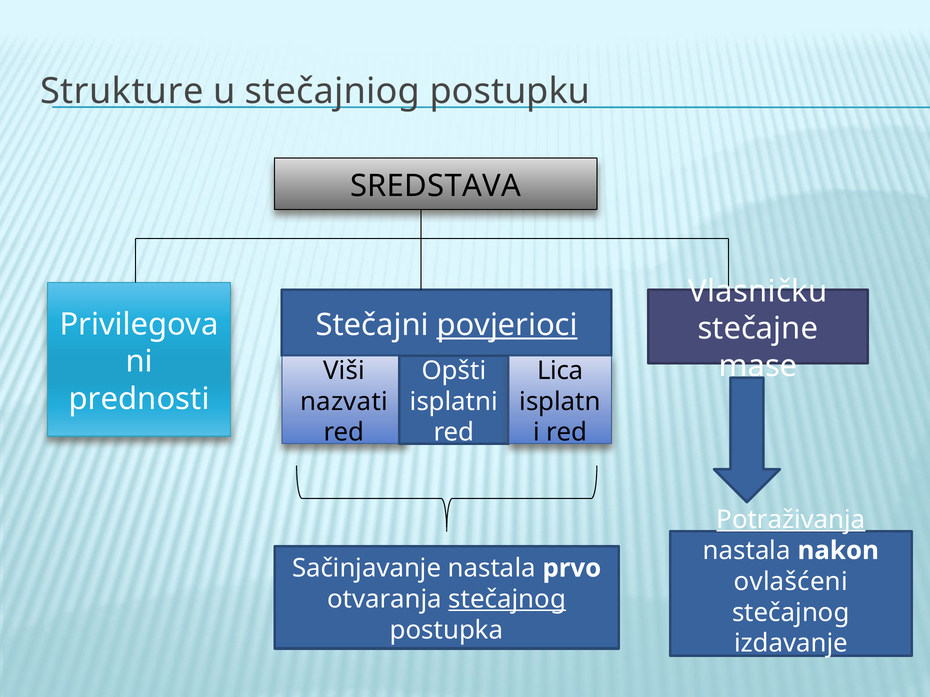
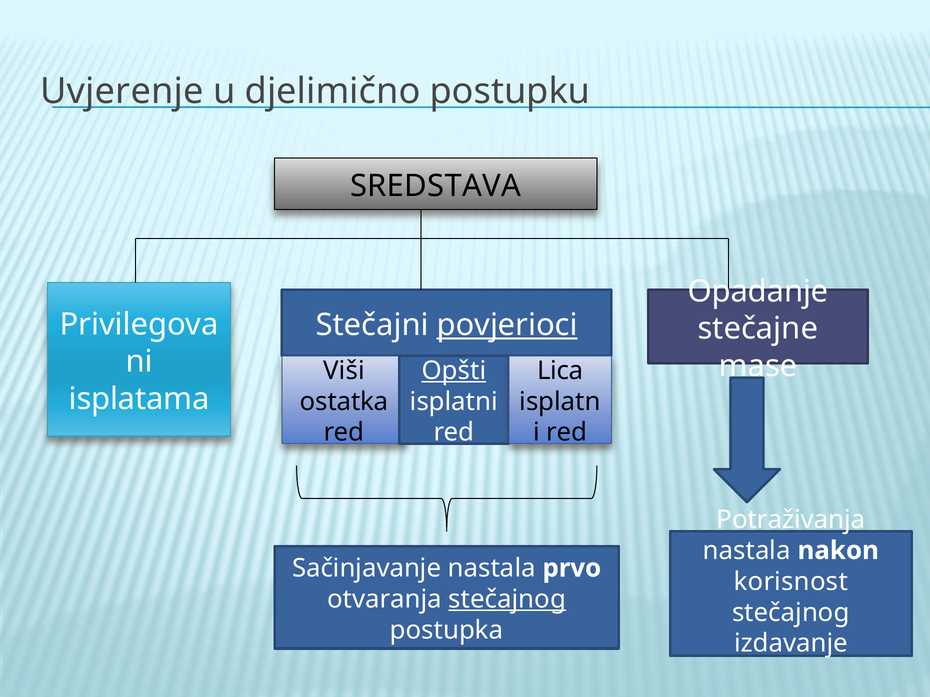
Strukture: Strukture -> Uvjerenje (122, 92)
stečajniog: stečajniog -> djelimično (333, 92)
Vlasničku: Vlasničku -> Opadanje (758, 292)
Opšti underline: none -> present (454, 371)
prednosti: prednosti -> isplatama (139, 399)
nazvati: nazvati -> ostatka (344, 402)
Potraživanja underline: present -> none (791, 520)
ovlašćeni: ovlašćeni -> korisnost (791, 582)
